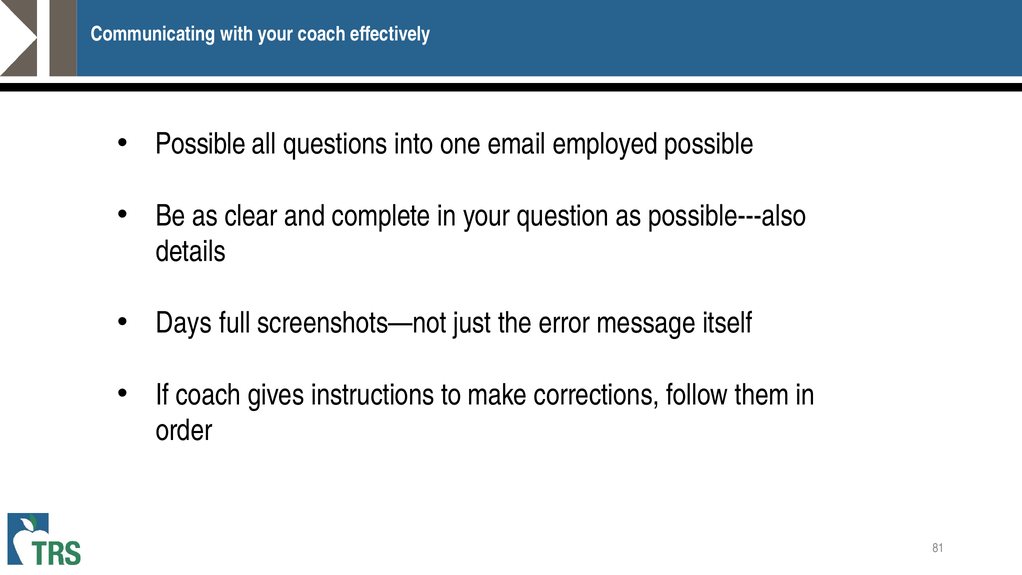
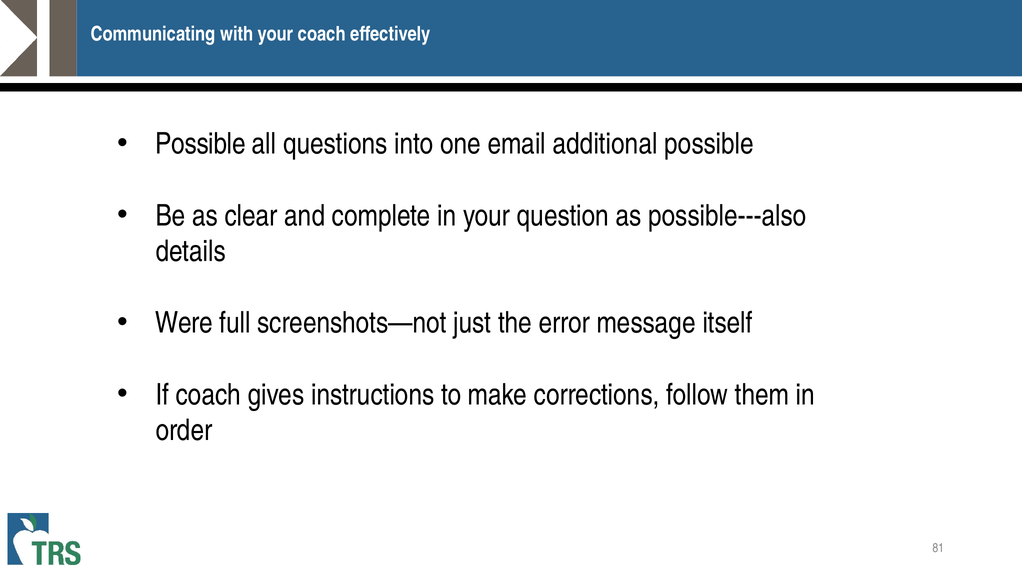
employed: employed -> additional (605, 144)
Days: Days -> Were (184, 323)
